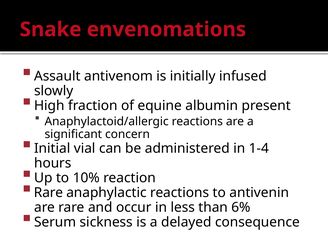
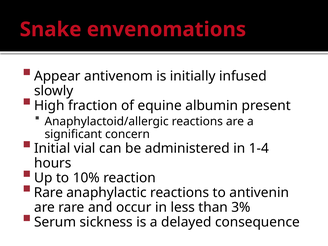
Assault: Assault -> Appear (57, 76)
6%: 6% -> 3% (241, 207)
